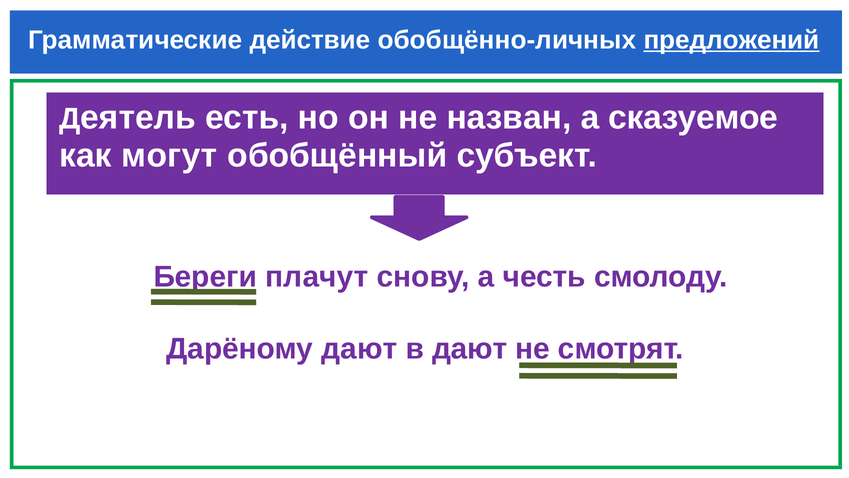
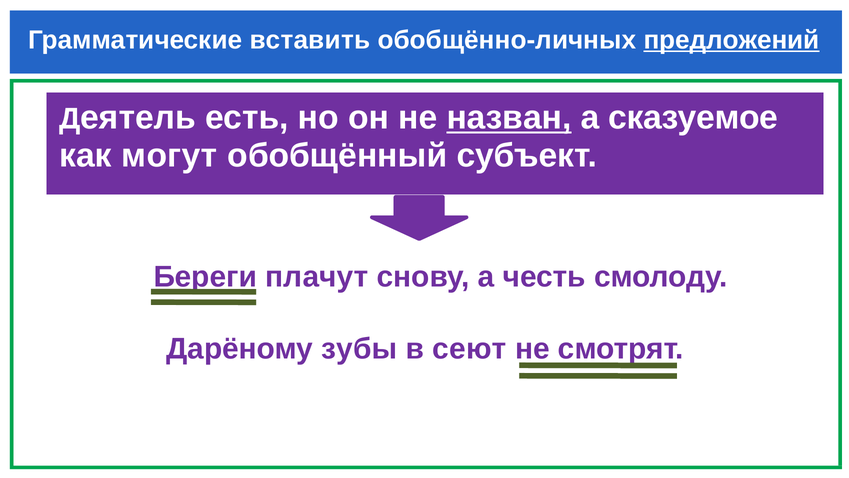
действие: действие -> вставить (310, 40)
назван underline: none -> present (509, 118)
Дарёному дают: дают -> зубы (359, 349)
в дают: дают -> сеют (469, 349)
